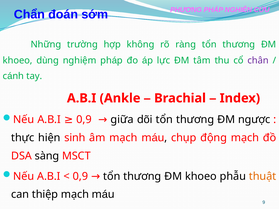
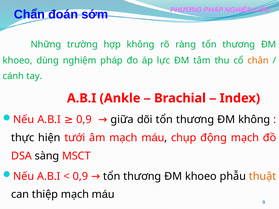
chân colour: purple -> orange (258, 61)
ĐM ngược: ngược -> không (254, 120)
sinh: sinh -> tưới (75, 138)
